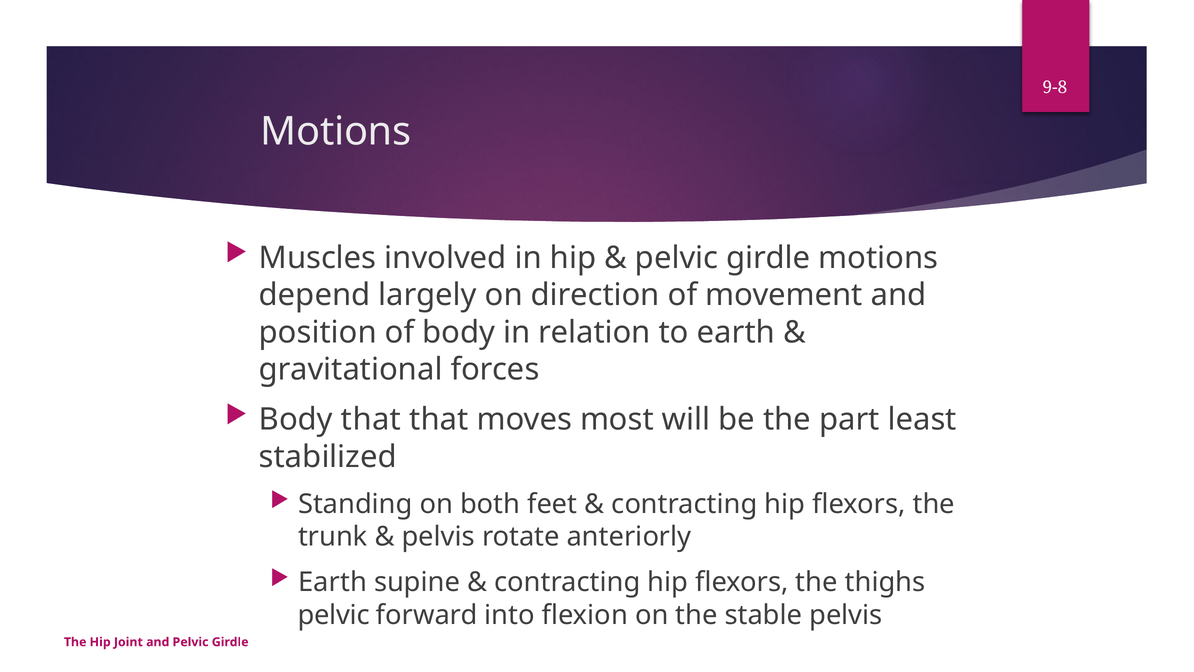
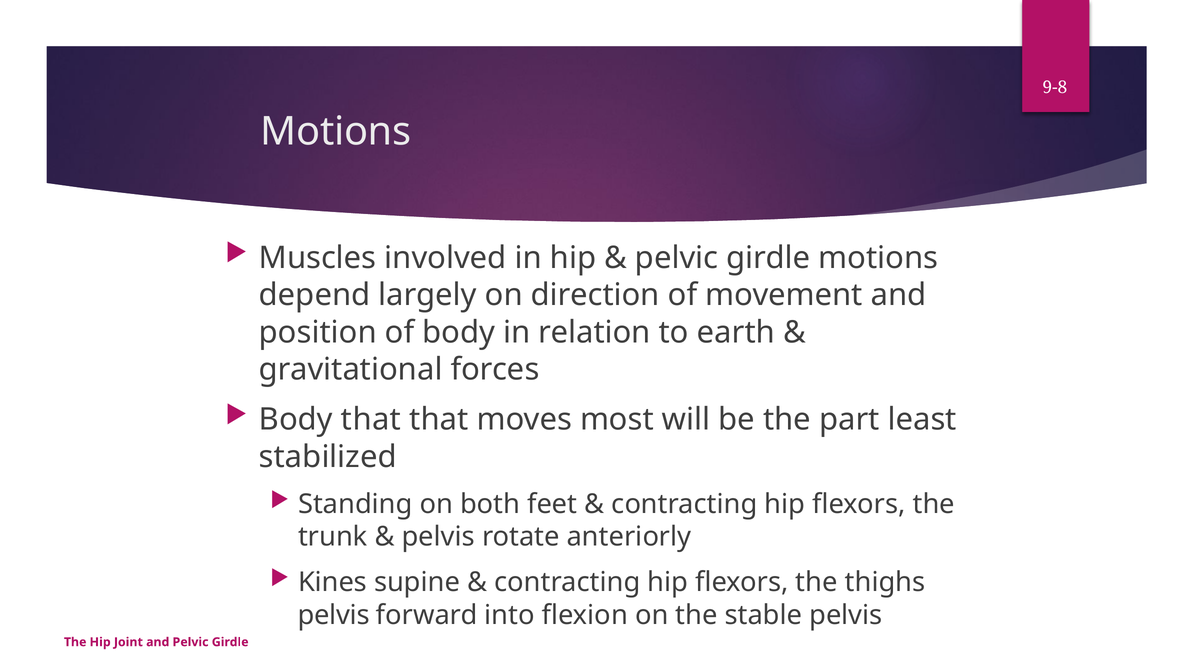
Earth: Earth -> Kines (333, 582)
pelvic: pelvic -> pelvis (334, 615)
